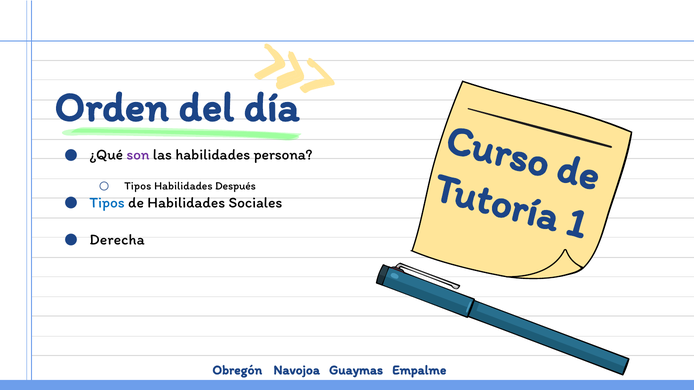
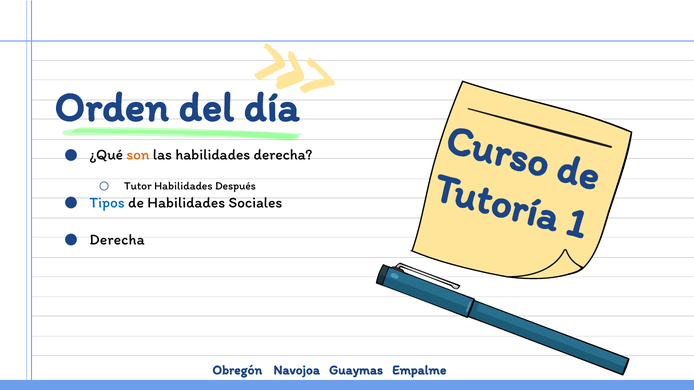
son colour: purple -> orange (138, 155)
habilidades persona: persona -> derecha (283, 155)
Tipos: Tipos -> Tutor (138, 186)
